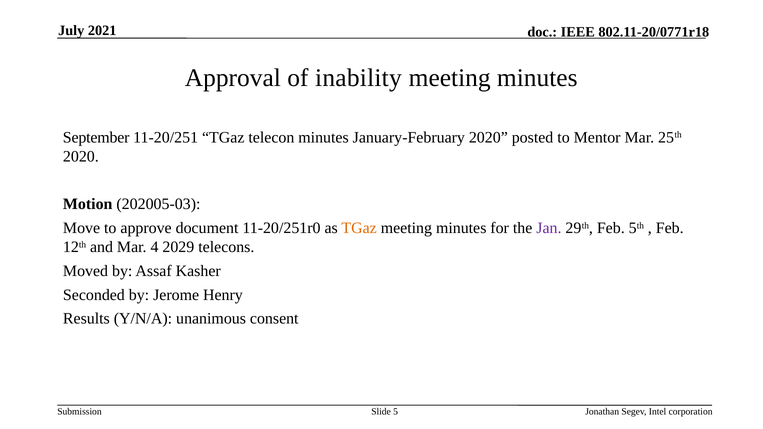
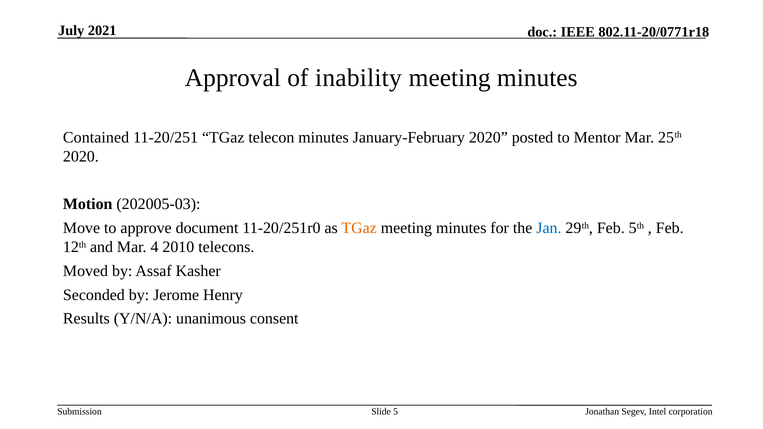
September: September -> Contained (96, 138)
Jan colour: purple -> blue (549, 228)
2029: 2029 -> 2010 (178, 247)
